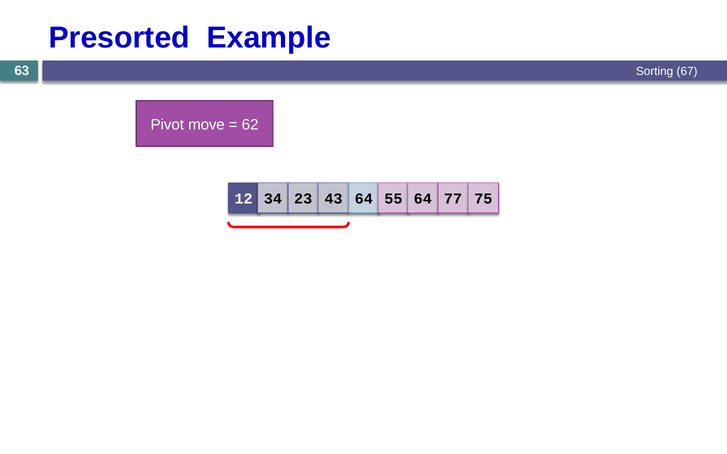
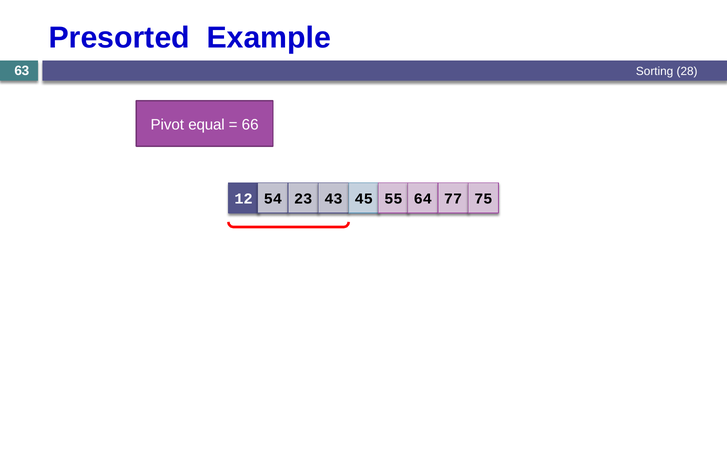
67: 67 -> 28 (687, 72)
move: move -> equal (206, 125)
62: 62 -> 66 (250, 125)
34: 34 -> 54 (273, 199)
43 64: 64 -> 45 (364, 199)
